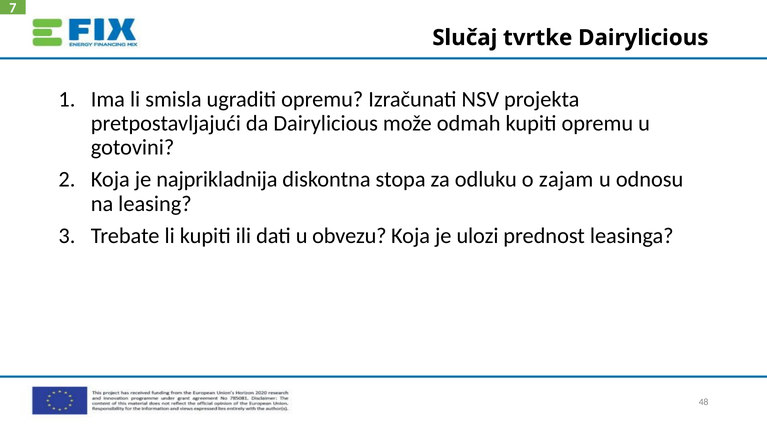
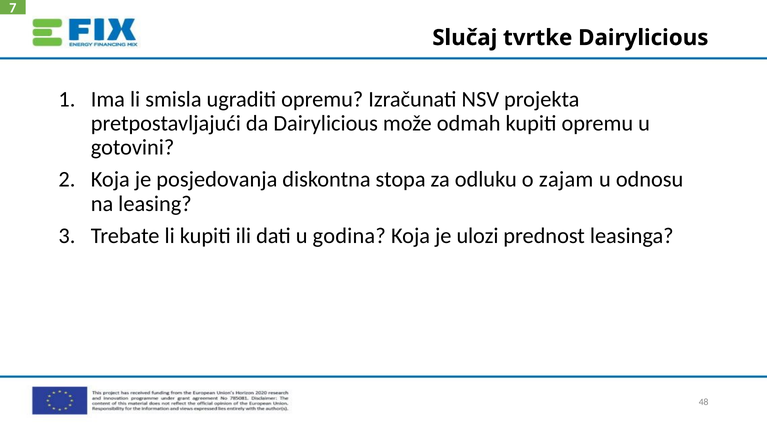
najprikladnija: najprikladnija -> posjedovanja (217, 180)
obvezu: obvezu -> godina (349, 236)
